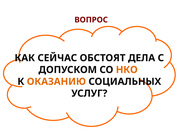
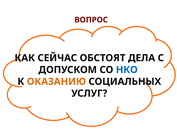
НКО colour: orange -> blue (127, 70)
